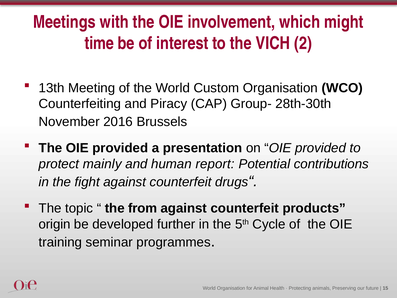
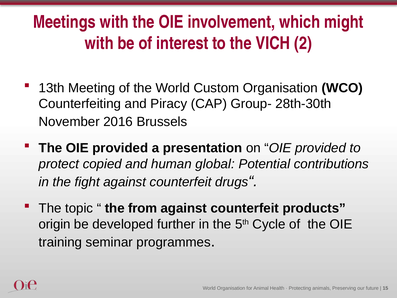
time: time -> with (99, 43)
mainly: mainly -> copied (102, 164)
report: report -> global (215, 164)
